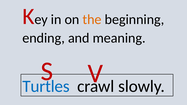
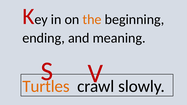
Turtles colour: blue -> orange (46, 86)
